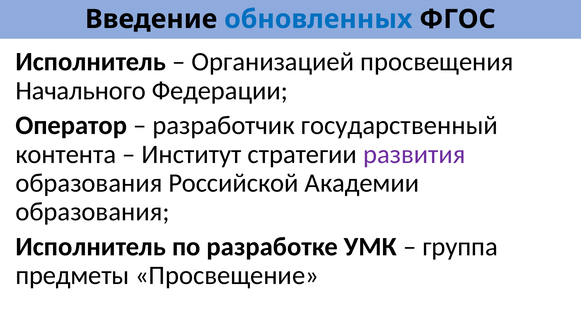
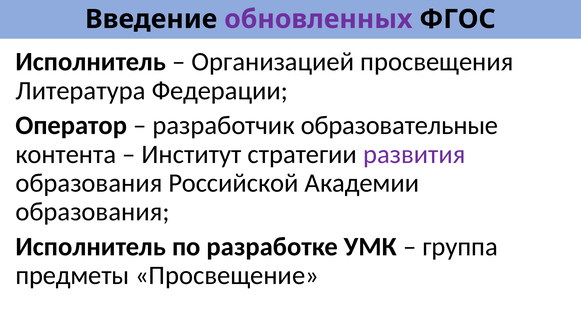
обновленных colour: blue -> purple (318, 19)
Начального: Начального -> Литература (80, 91)
государственный: государственный -> образовательные (399, 125)
